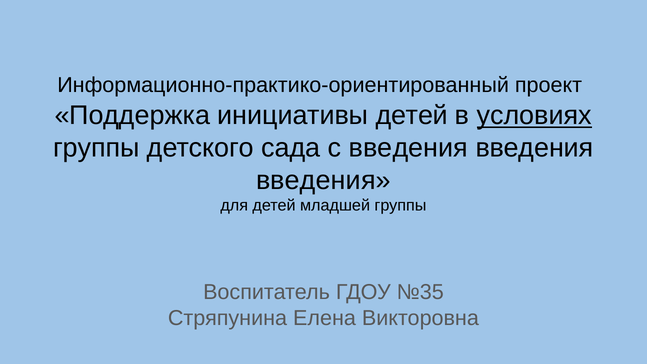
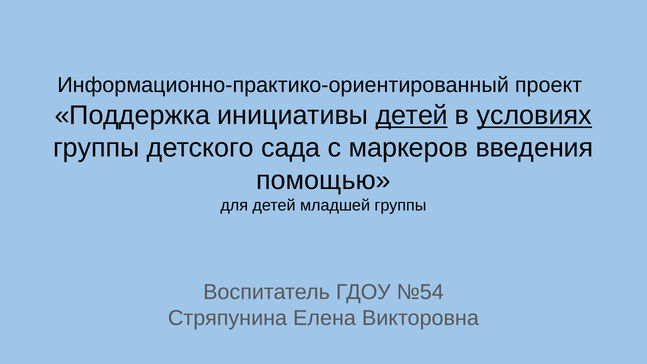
детей underline: none -> present (412, 116)
с введения: введения -> маркеров (408, 148)
введения: введения -> помощью (323, 180)
№35: №35 -> №54 (420, 292)
